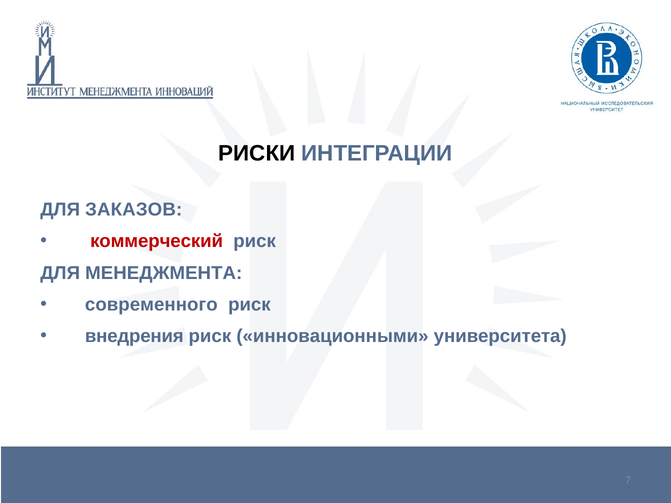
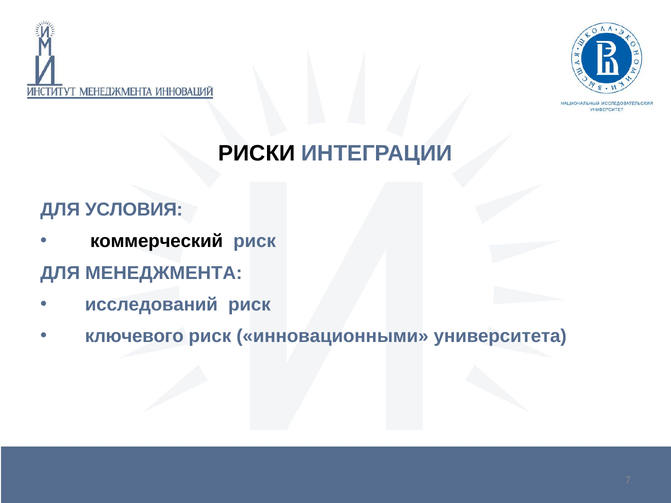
ЗАКАЗОВ: ЗАКАЗОВ -> УСЛОВИЯ (134, 210)
коммерческий colour: red -> black (157, 241)
современного: современного -> исследований (151, 305)
внедрения: внедрения -> ключевого (134, 337)
